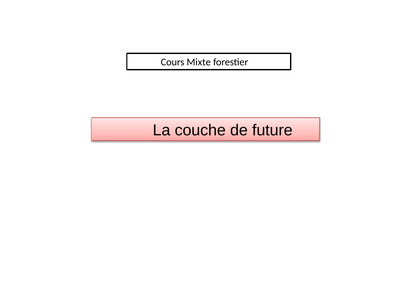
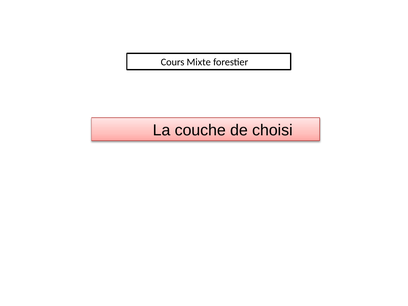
future: future -> choisi (272, 130)
